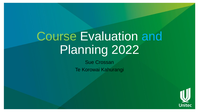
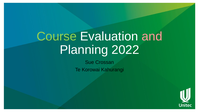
and colour: light blue -> pink (152, 36)
